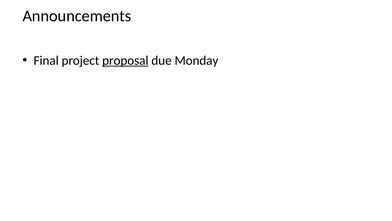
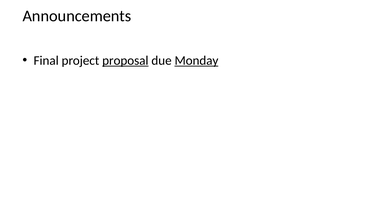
Monday underline: none -> present (196, 60)
